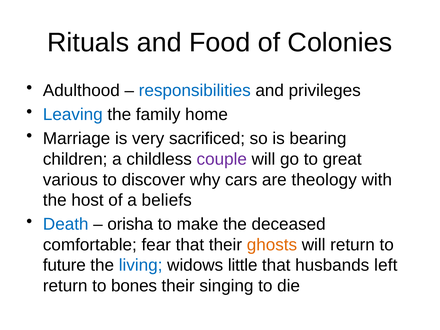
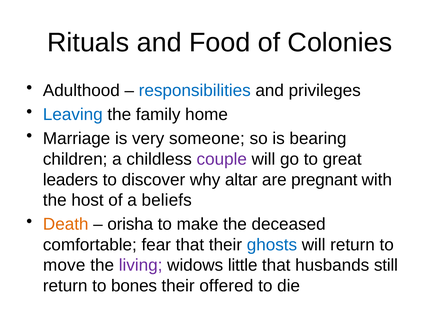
sacrificed: sacrificed -> someone (207, 139)
various: various -> leaders (70, 180)
cars: cars -> altar (241, 180)
theology: theology -> pregnant (324, 180)
Death colour: blue -> orange (66, 224)
ghosts colour: orange -> blue (272, 245)
future: future -> move (64, 265)
living colour: blue -> purple (141, 265)
left: left -> still (386, 265)
singing: singing -> offered (226, 286)
